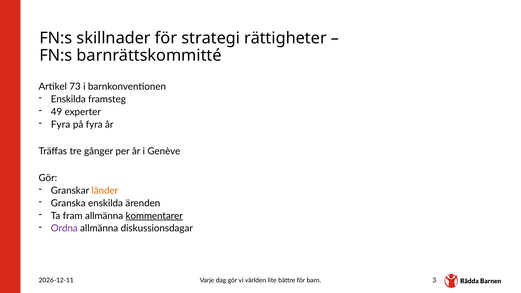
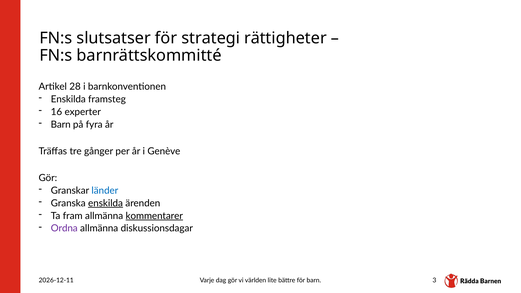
skillnader: skillnader -> slutsatser (114, 38)
73: 73 -> 28 (75, 87)
49: 49 -> 16 (56, 112)
Fyra: Fyra -> Barn (61, 124)
länder colour: orange -> blue (105, 191)
enskilda underline: none -> present (106, 203)
